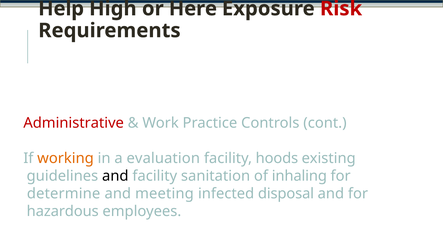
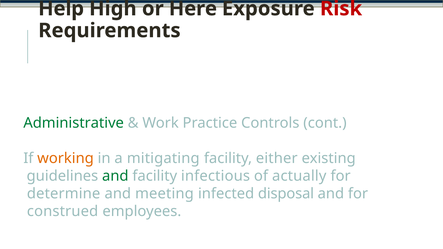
Administrative colour: red -> green (74, 123)
evaluation: evaluation -> mitigating (163, 158)
hoods: hoods -> either (277, 158)
and colour: black -> green (115, 176)
sanitation: sanitation -> infectious (216, 176)
inhaling: inhaling -> actually (299, 176)
hazardous: hazardous -> construed (63, 212)
